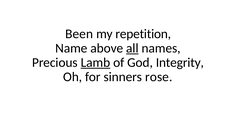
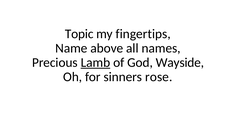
Been: Been -> Topic (79, 34)
repetition: repetition -> fingertips (143, 34)
all underline: present -> none (132, 48)
Integrity: Integrity -> Wayside (180, 62)
